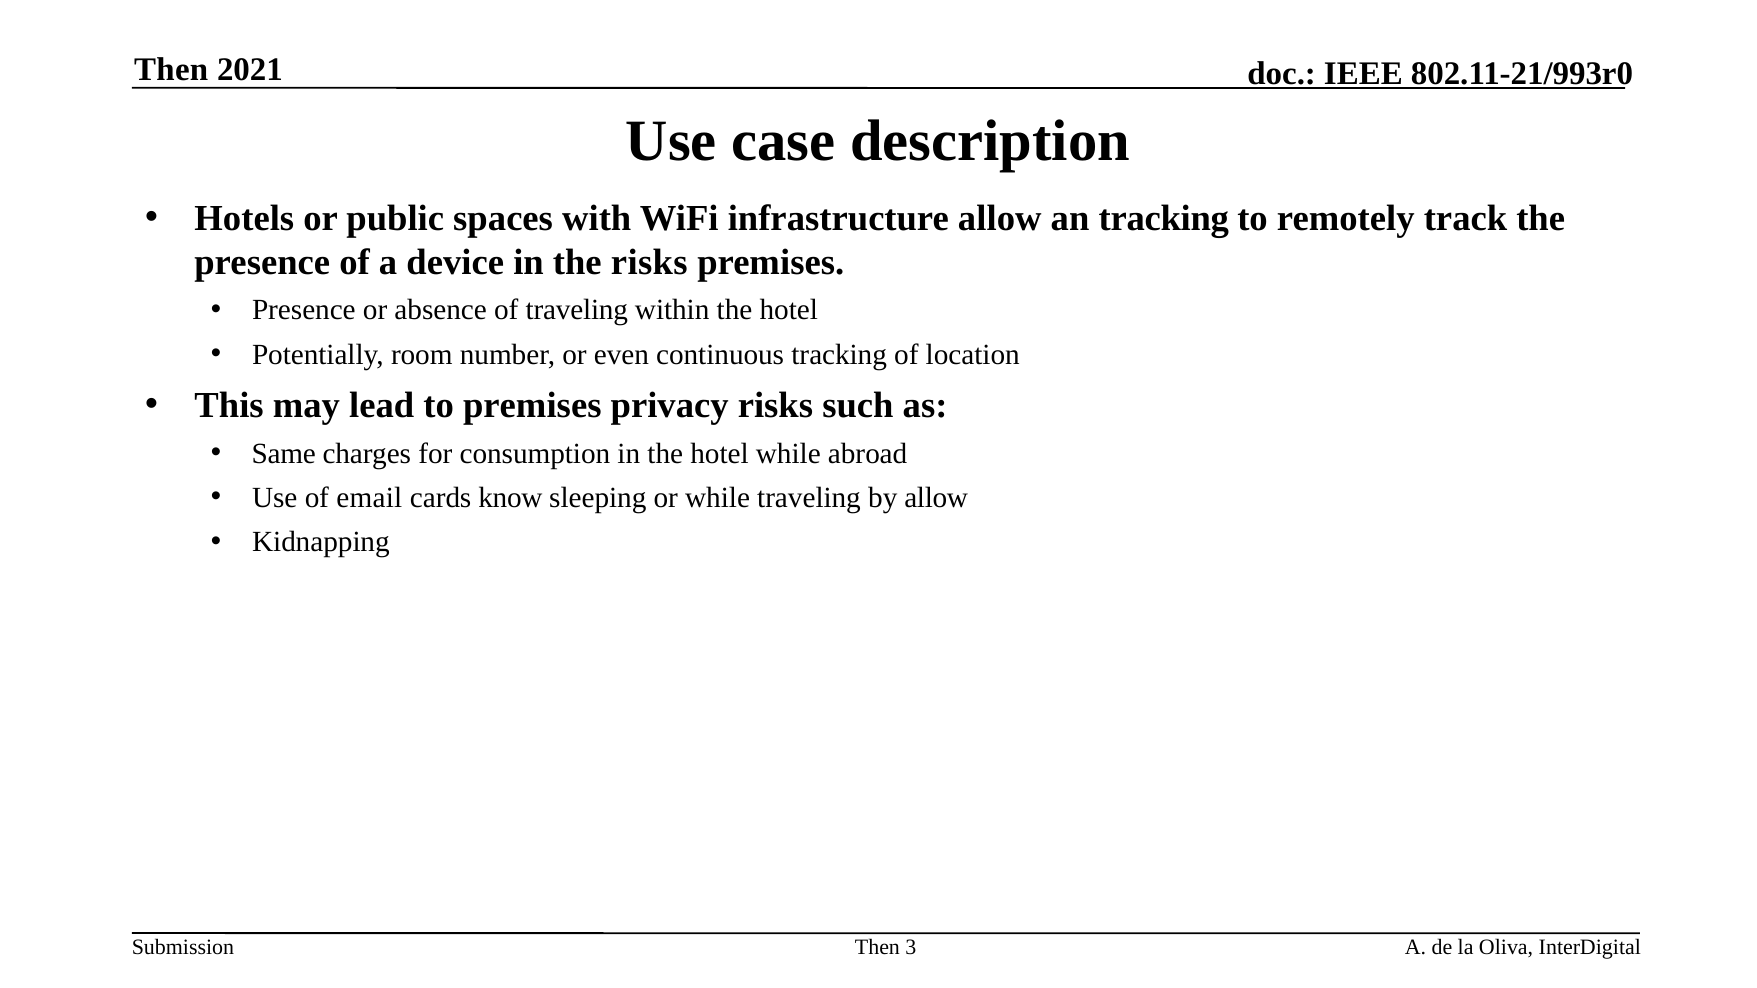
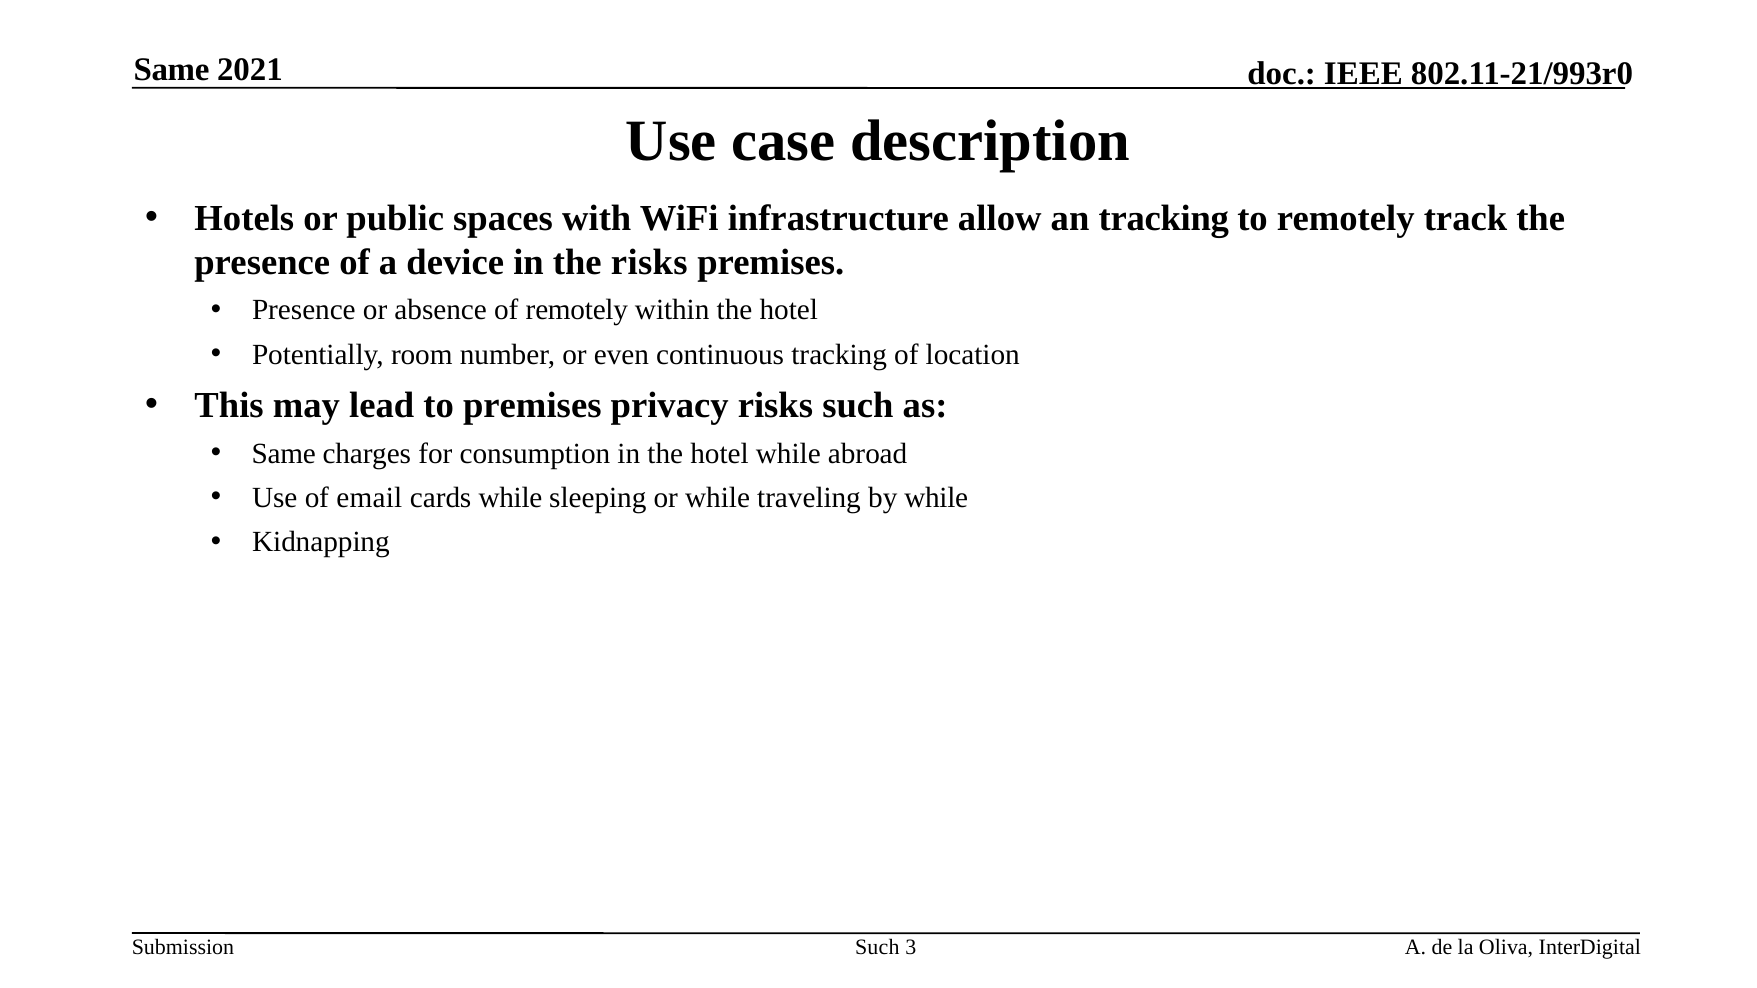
Then: Then -> Same (172, 70)
of traveling: traveling -> remotely (577, 310)
cards know: know -> while (510, 498)
by allow: allow -> while (936, 498)
Then: Then -> Such (877, 948)
